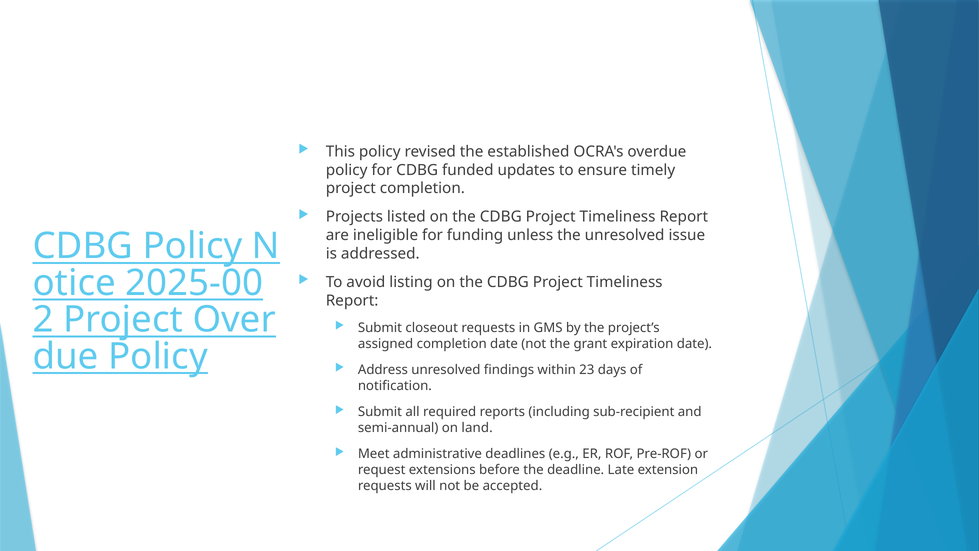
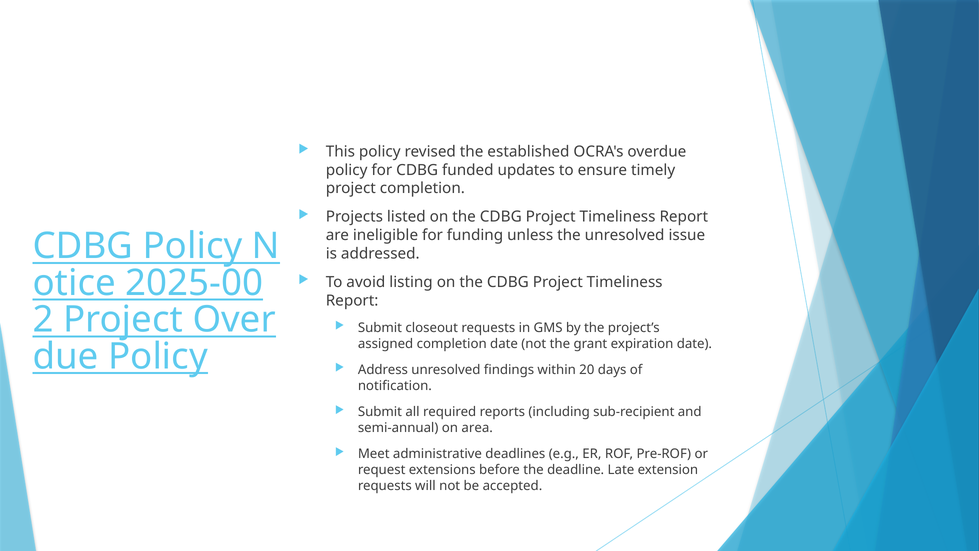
23: 23 -> 20 (587, 370)
land: land -> area (477, 428)
